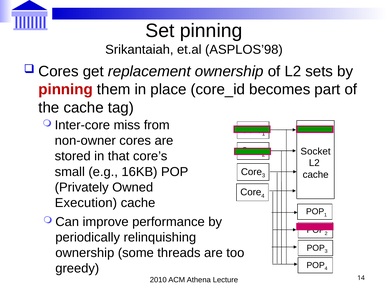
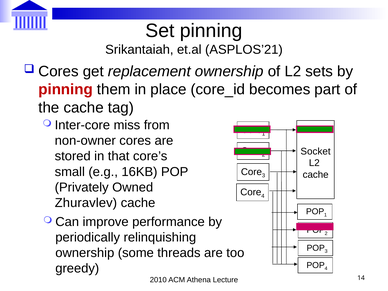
ASPLOS’98: ASPLOS’98 -> ASPLOS’21 (244, 50)
Execution: Execution -> Zhuravlev (86, 203)
